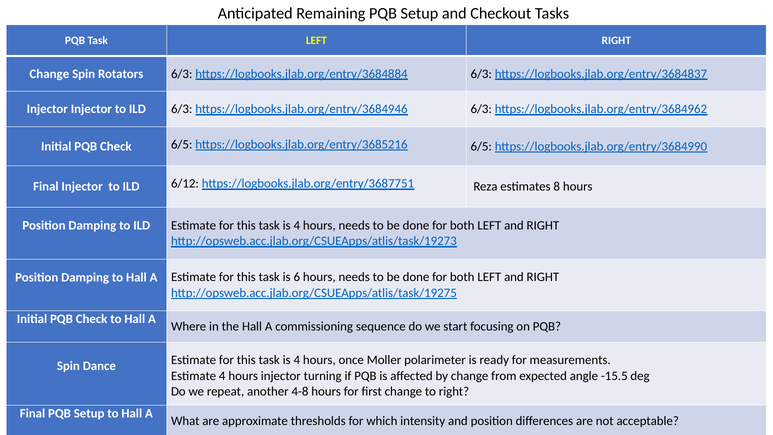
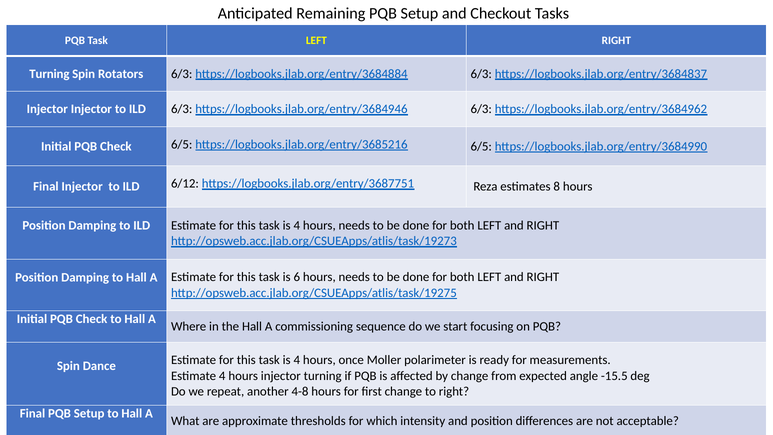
Change: Change -> Turning (49, 74)
